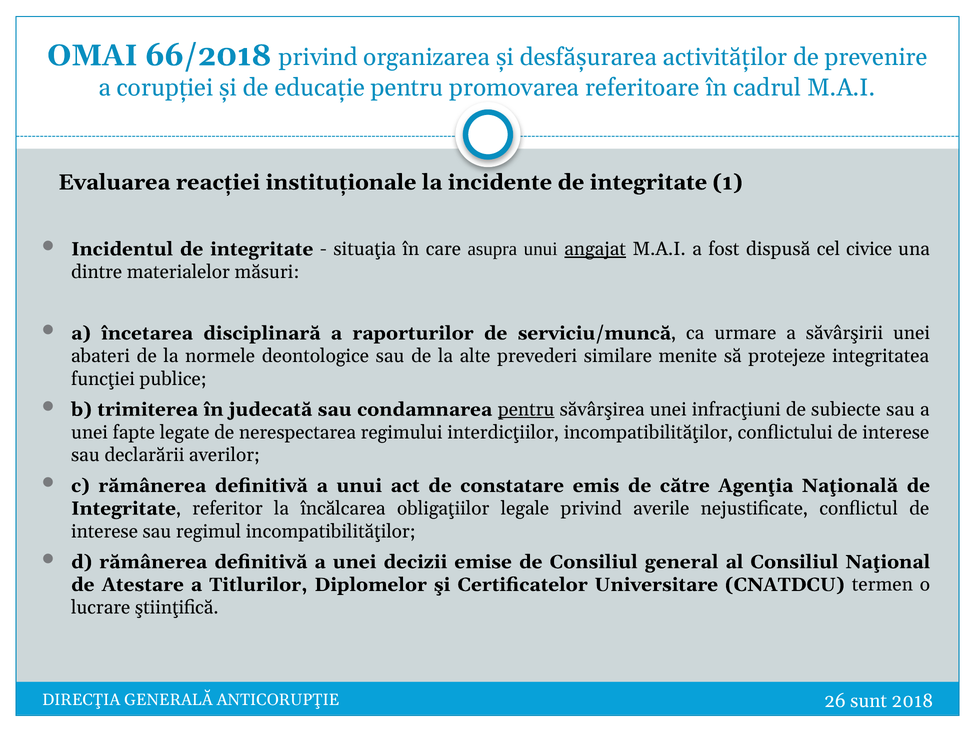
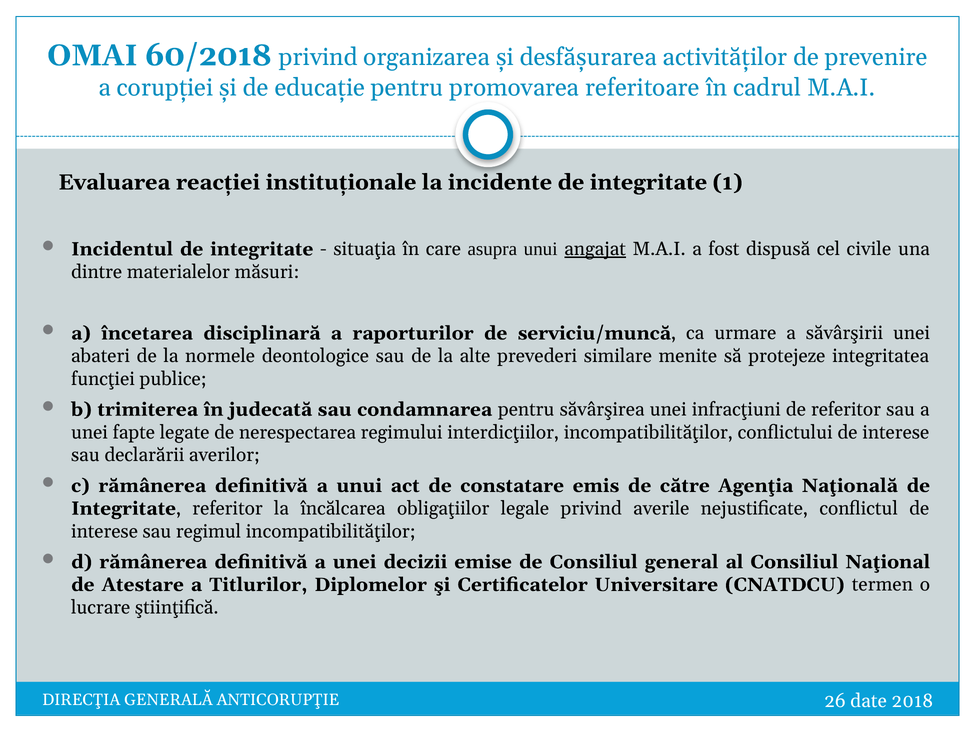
66/2018: 66/2018 -> 60/2018 (209, 55)
civice: civice -> civile (869, 249)
pentru underline: present -> none (526, 409)
de subiecte: subiecte -> referitor (846, 409)
sunt: sunt -> date (869, 701)
